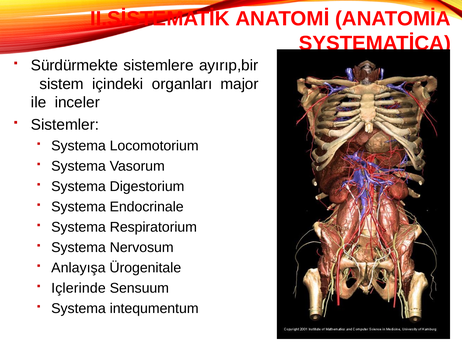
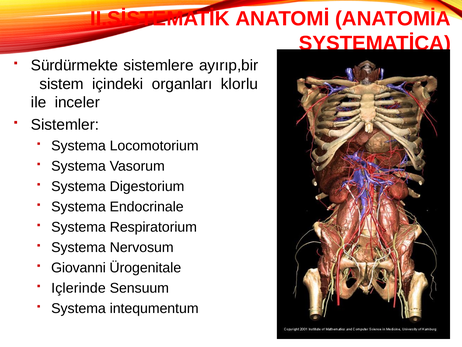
major: major -> klorlu (239, 84)
Anlayışa: Anlayışa -> Giovanni (78, 268)
